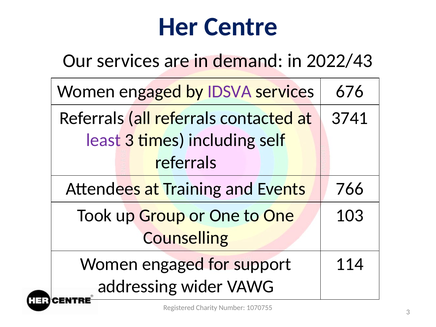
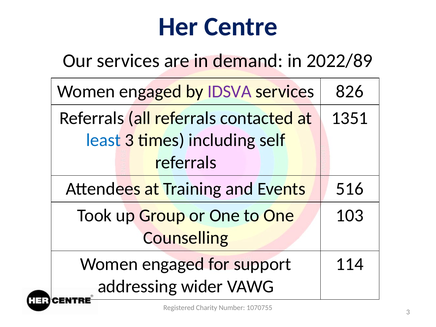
2022/43: 2022/43 -> 2022/89 (340, 61)
676: 676 -> 826 (350, 92)
3741: 3741 -> 1351 (350, 118)
least colour: purple -> blue (104, 140)
766: 766 -> 516 (350, 189)
